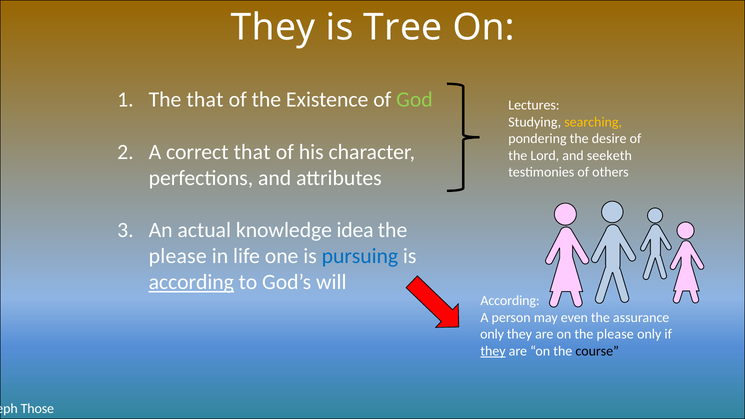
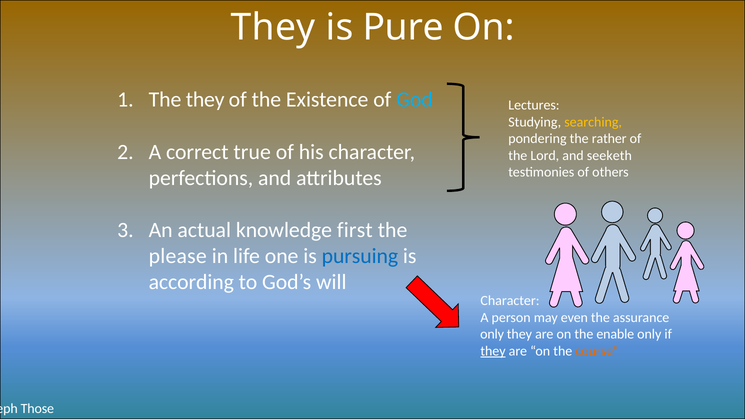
Tree: Tree -> Pure (403, 28)
The that: that -> they (205, 100)
God colour: light green -> light blue (414, 100)
desire: desire -> rather (609, 139)
correct that: that -> true (252, 152)
idea: idea -> first (355, 230)
according underline: present -> none (191, 282)
According: According -> Character (510, 301)
on the please: please -> enable (615, 334)
course colour: black -> orange (597, 351)
